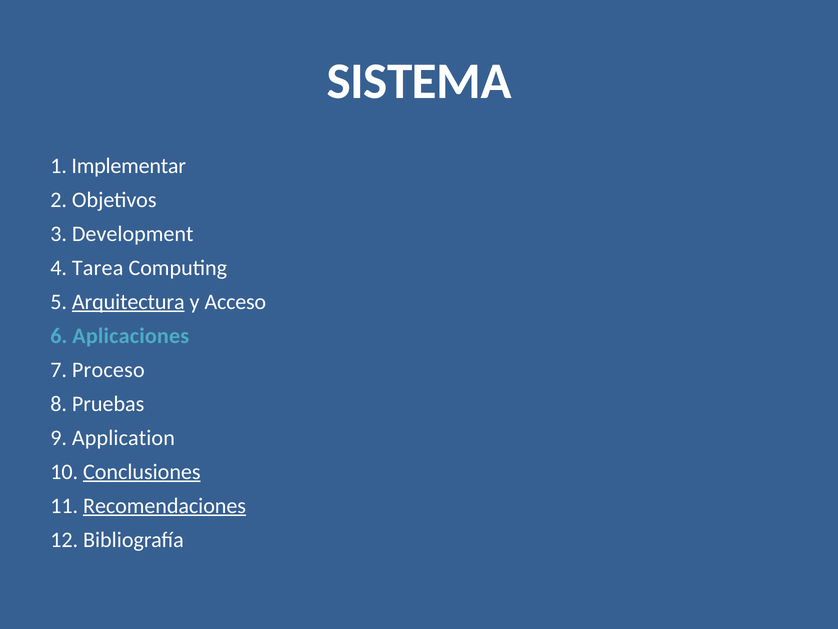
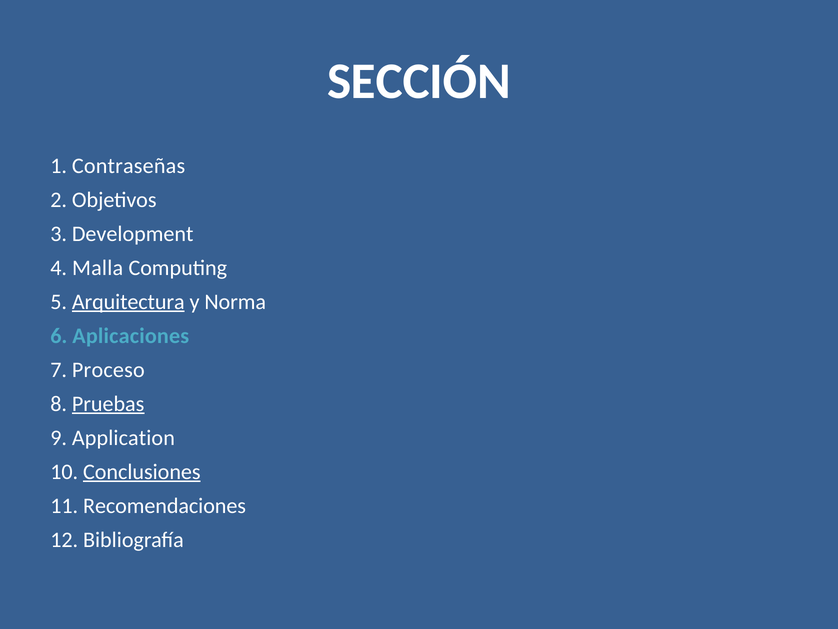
SISTEMA: SISTEMA -> SECCIÓN (419, 81)
Implementar: Implementar -> Contraseñas (129, 166)
Tarea: Tarea -> Malla (98, 268)
Acceso: Acceso -> Norma (235, 302)
Pruebas underline: none -> present (108, 404)
Recomendaciones underline: present -> none (165, 505)
